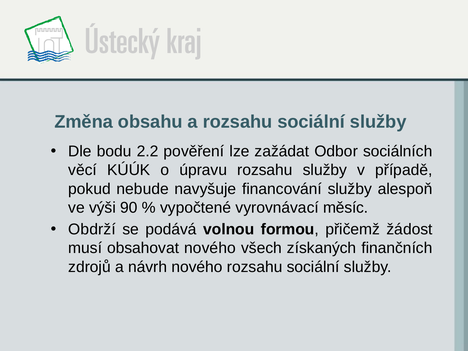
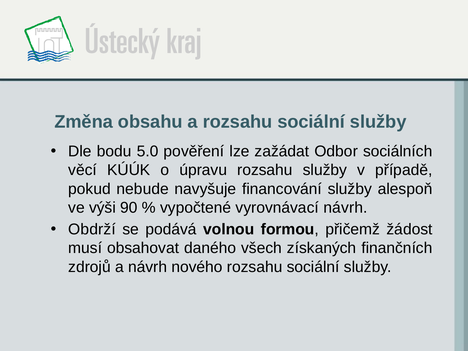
2.2: 2.2 -> 5.0 (148, 151)
vyrovnávací měsíc: měsíc -> návrh (345, 208)
obsahovat nového: nového -> daného (210, 248)
